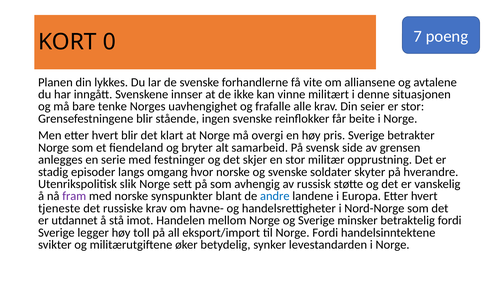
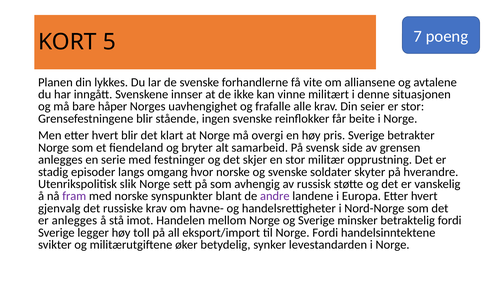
0: 0 -> 5 (109, 42)
tenke: tenke -> håper (113, 107)
andre colour: blue -> purple (275, 196)
tjeneste: tjeneste -> gjenvalg (59, 209)
er utdannet: utdannet -> anlegges (74, 221)
